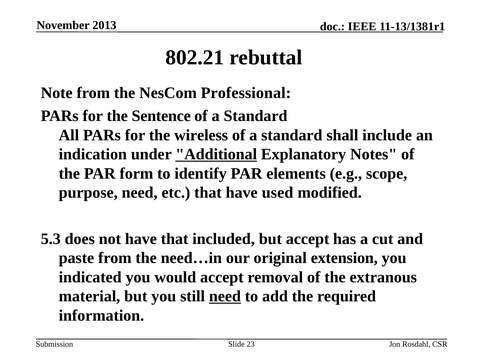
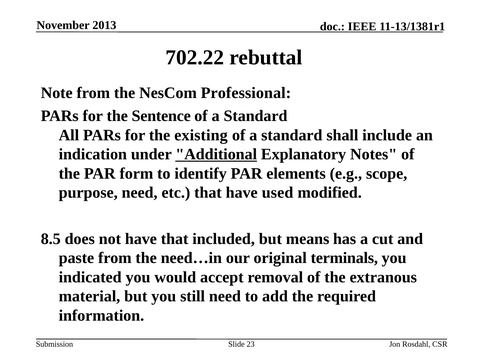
802.21: 802.21 -> 702.22 (195, 57)
wireless: wireless -> existing (201, 135)
5.3: 5.3 -> 8.5 (51, 239)
but accept: accept -> means (308, 239)
extension: extension -> terminals (344, 258)
need underline: present -> none (225, 297)
